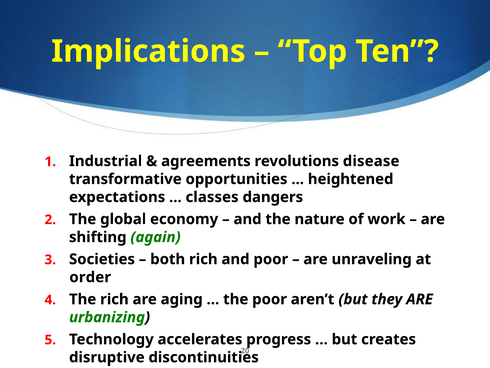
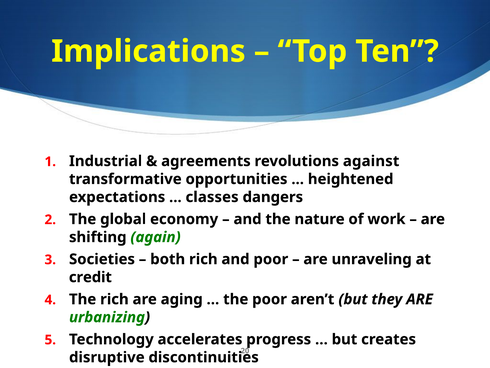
disease: disease -> against (371, 161)
order: order -> credit (90, 277)
